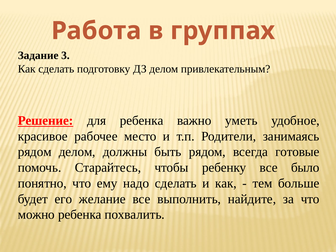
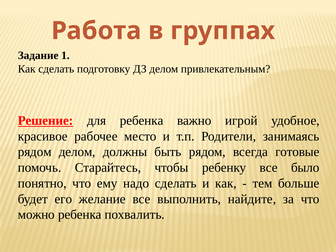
3: 3 -> 1 (65, 56)
уметь: уметь -> игрой (241, 121)
